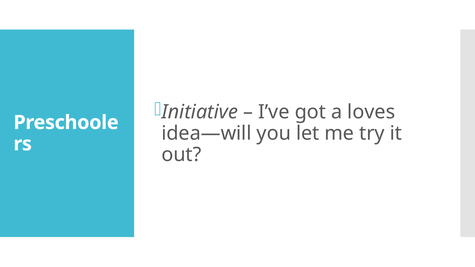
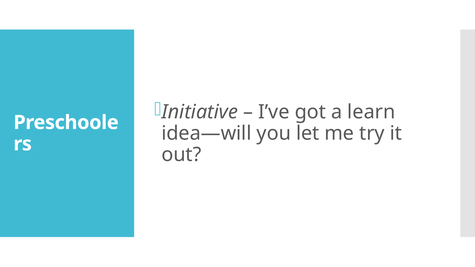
loves: loves -> learn (371, 112)
